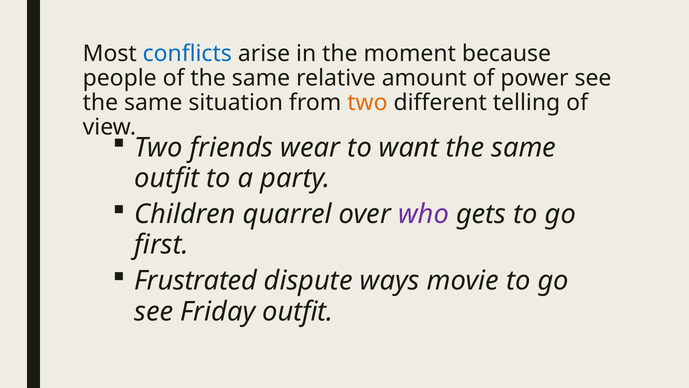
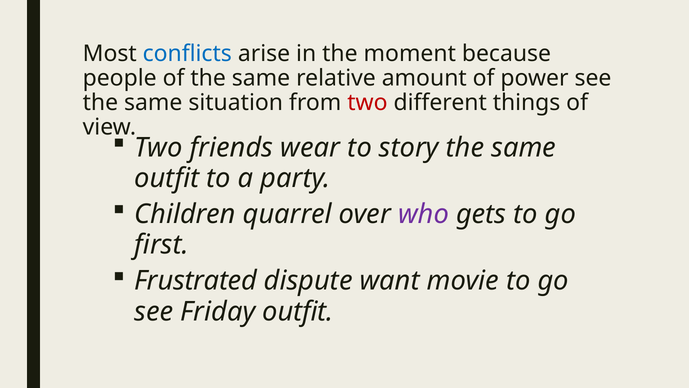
two colour: orange -> red (367, 102)
telling: telling -> things (527, 102)
want: want -> story (409, 147)
ways: ways -> want (390, 280)
